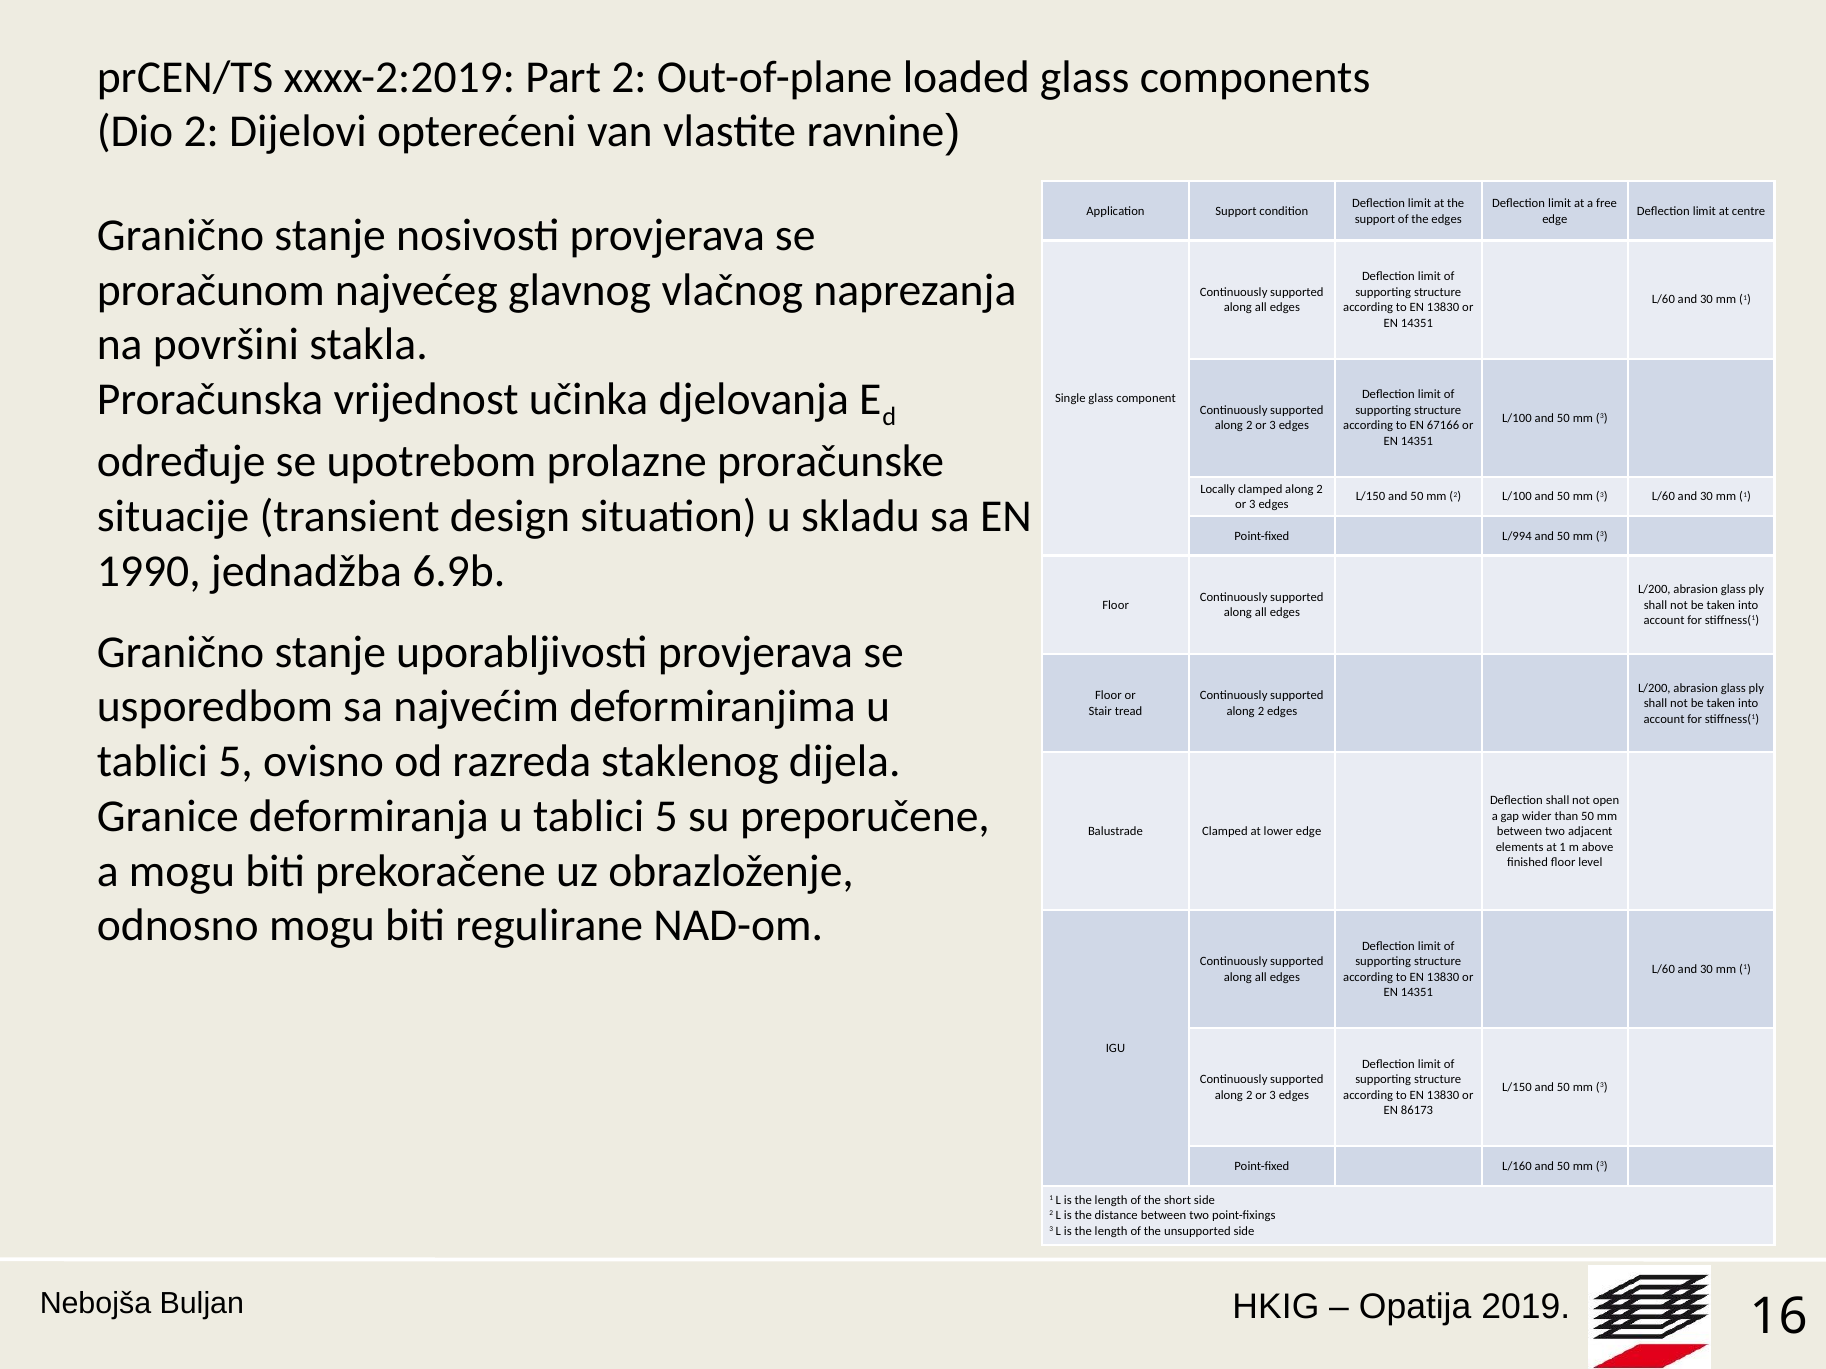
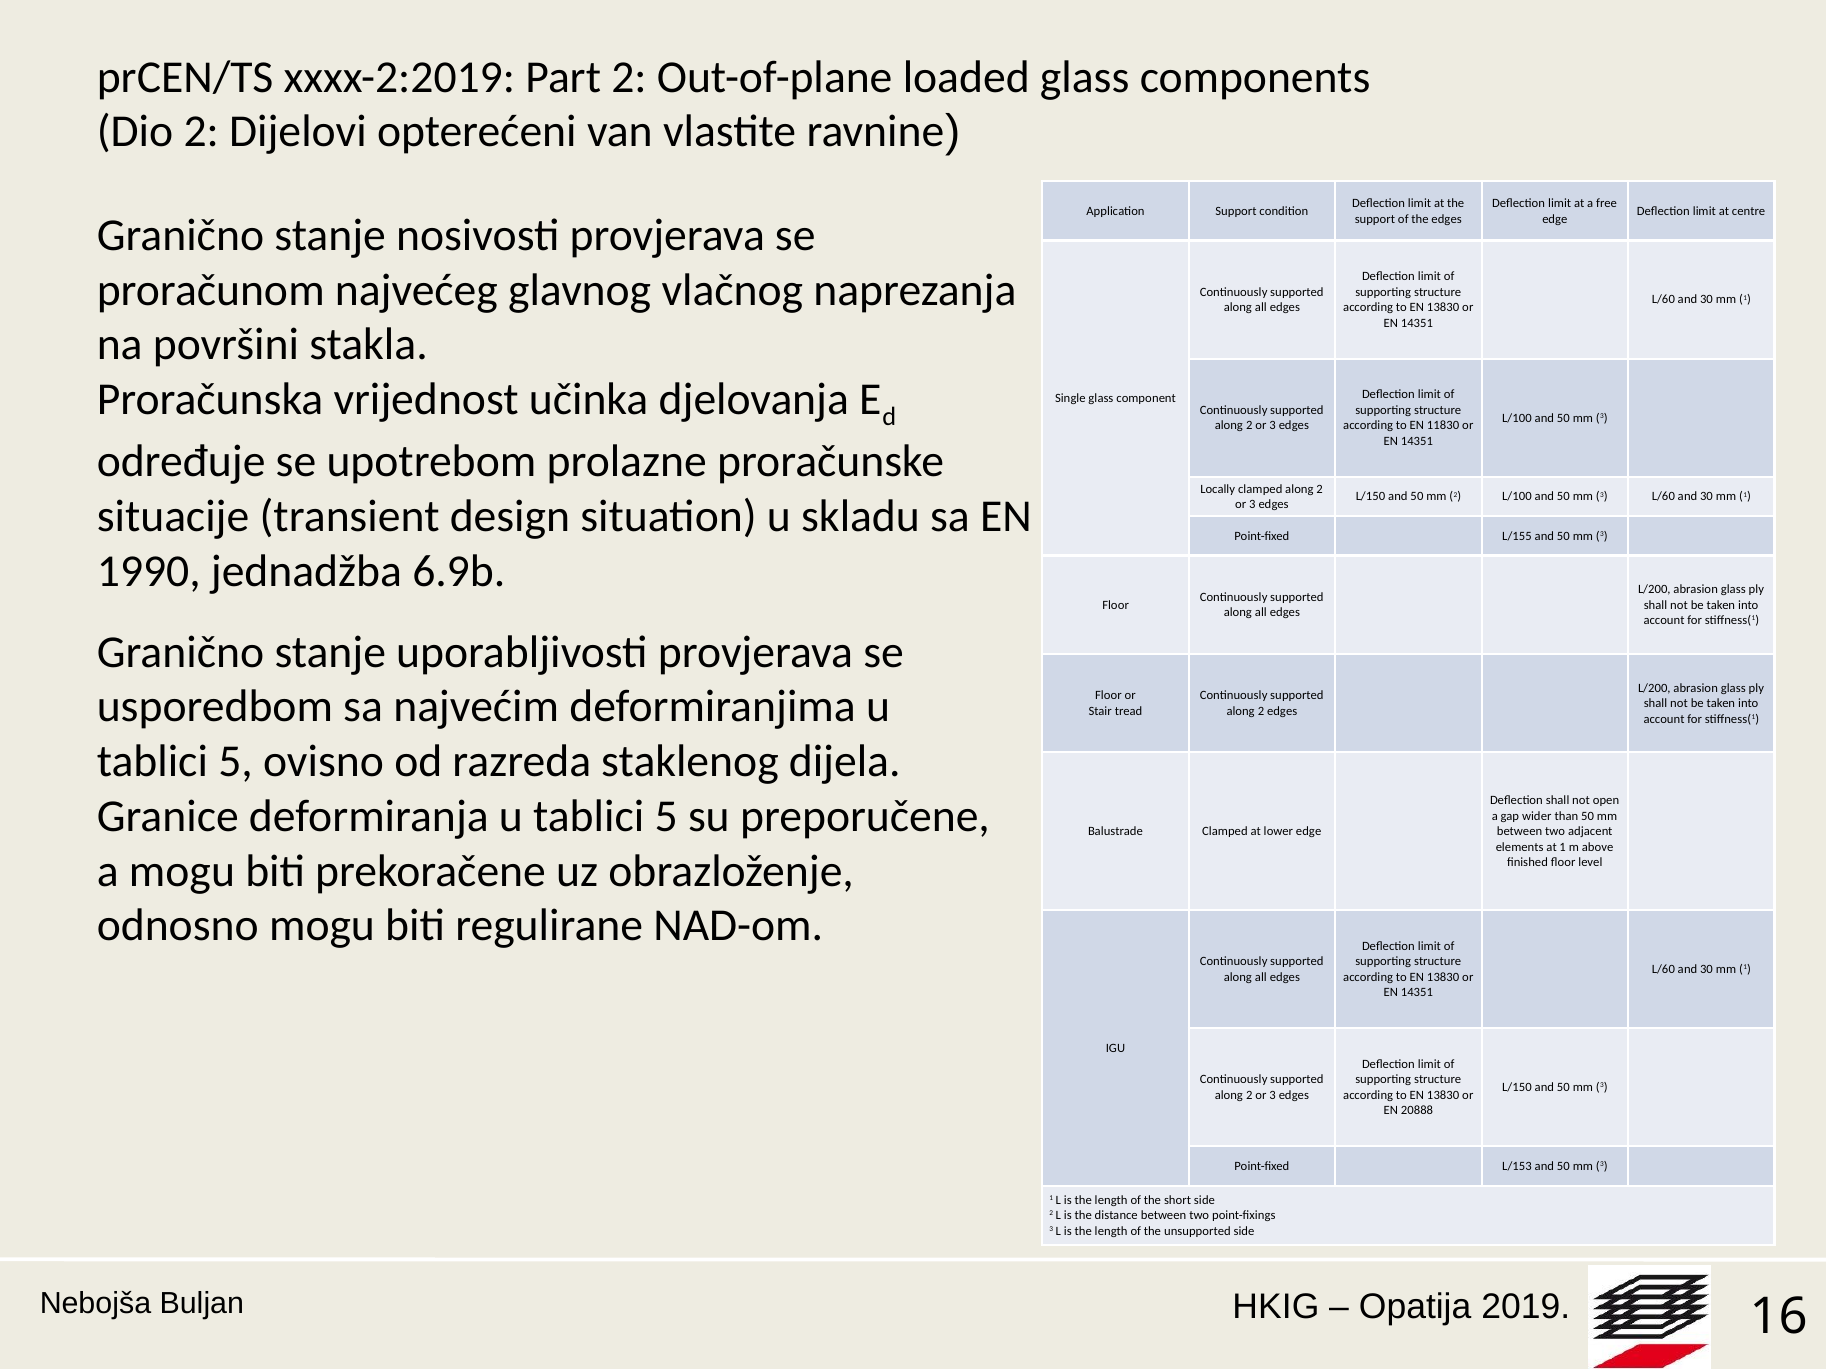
67166: 67166 -> 11830 (1443, 426)
L/994: L/994 -> L/155 (1517, 536)
86173: 86173 -> 20888 (1417, 1111)
L/160: L/160 -> L/153 (1517, 1167)
